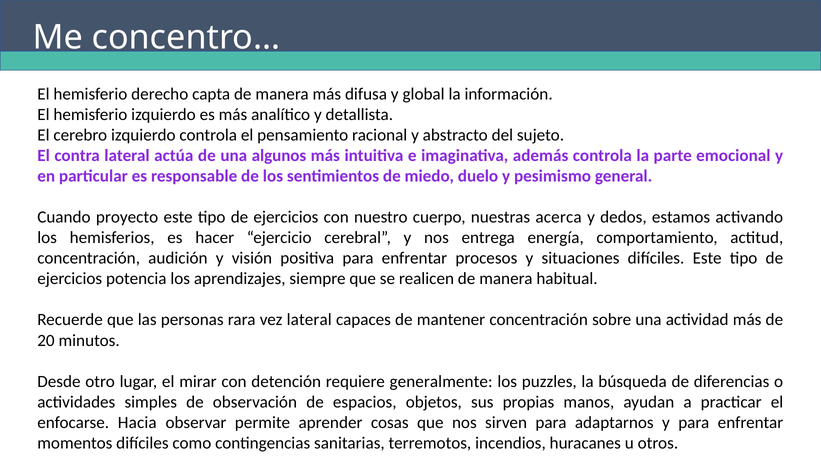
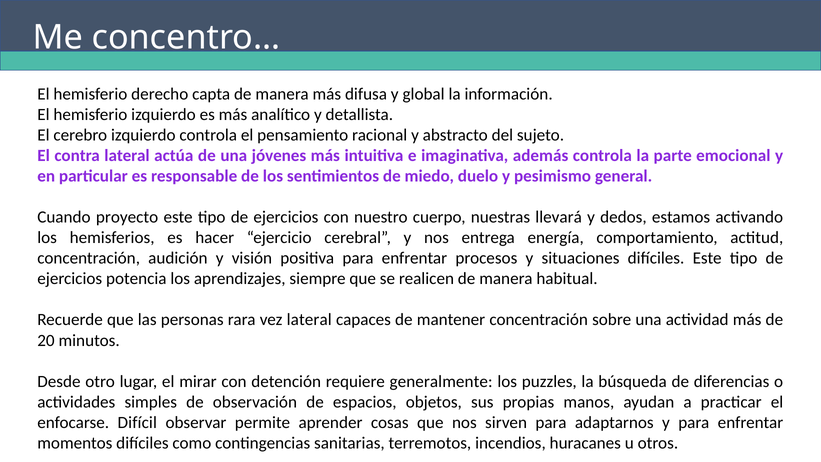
algunos: algunos -> jóvenes (279, 155)
acerca: acerca -> llevará (559, 217)
Hacia: Hacia -> Difícil (137, 422)
